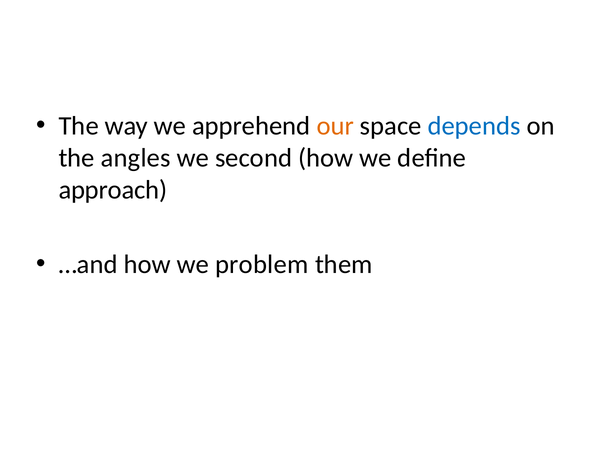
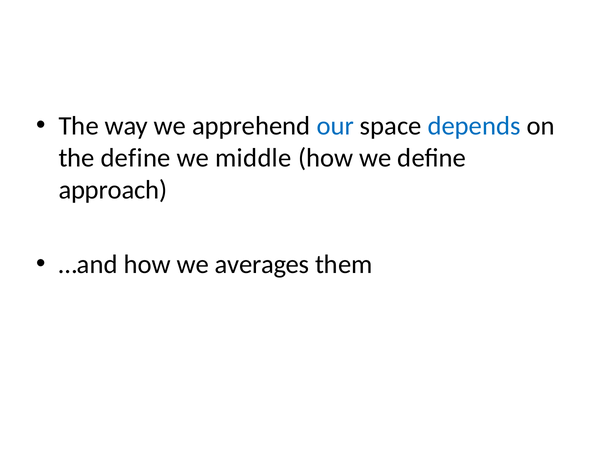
our colour: orange -> blue (335, 126)
the angles: angles -> define (136, 158)
second: second -> middle (253, 158)
problem: problem -> averages (262, 265)
